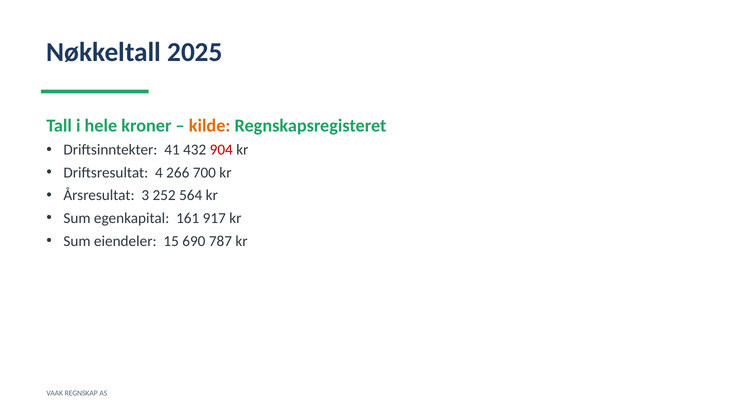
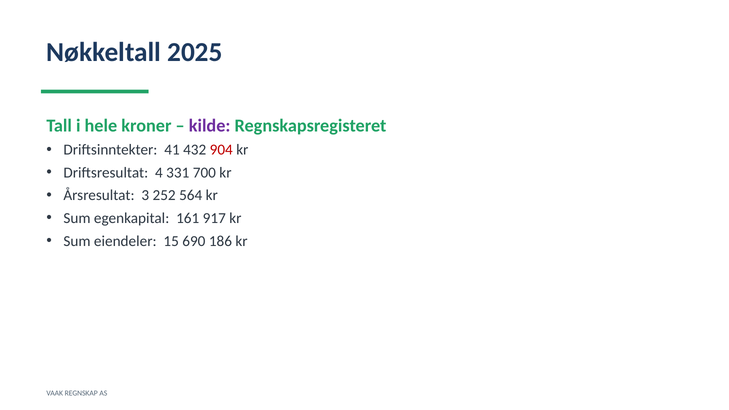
kilde colour: orange -> purple (210, 126)
266: 266 -> 331 (178, 173)
787: 787 -> 186 (220, 241)
